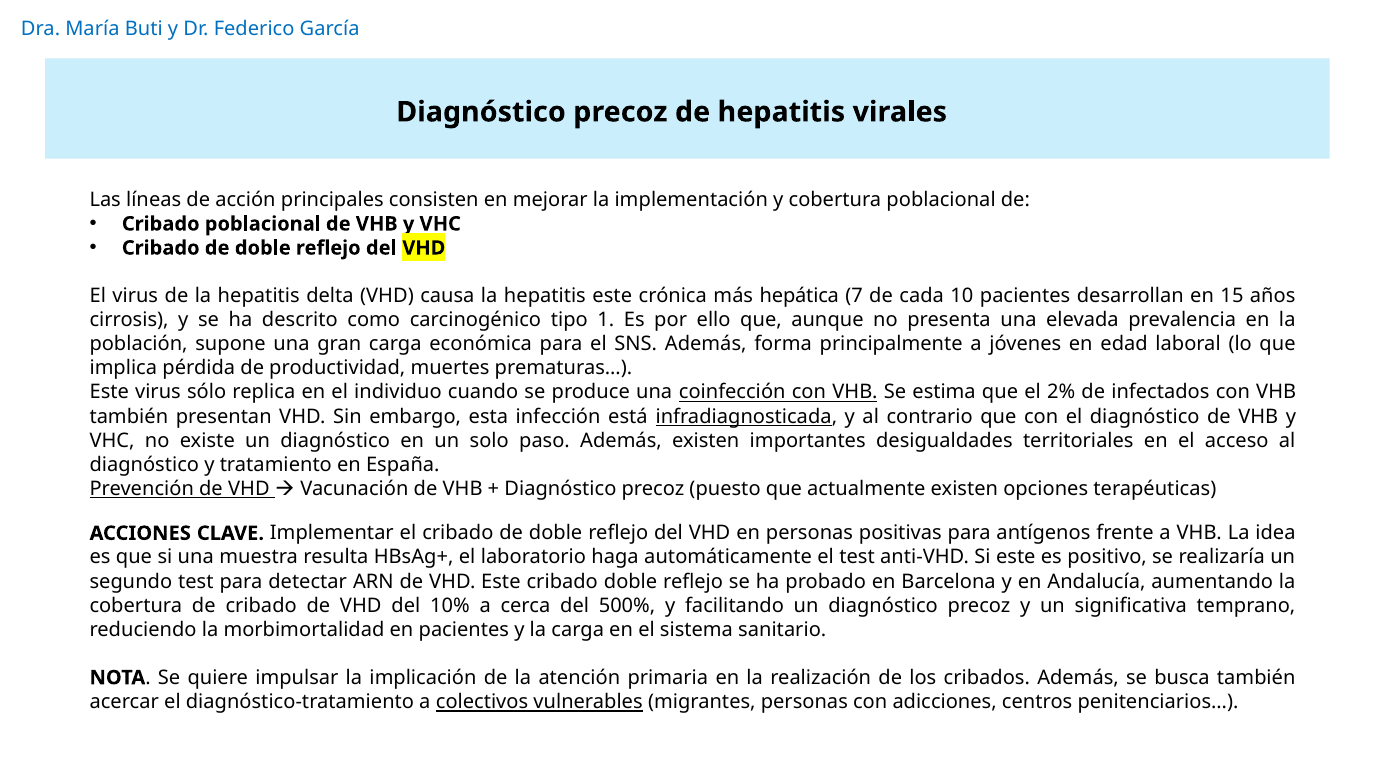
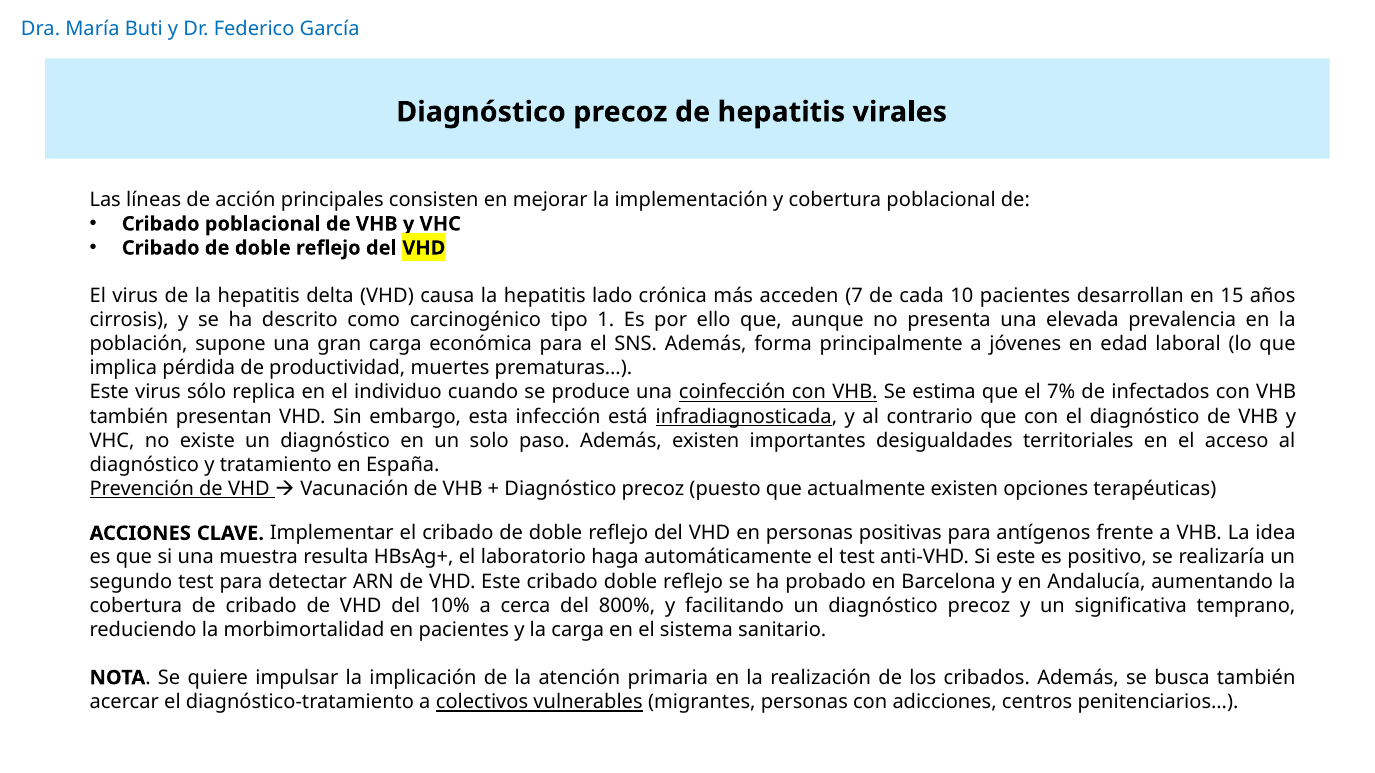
hepatitis este: este -> lado (612, 296)
hepática: hepática -> acceden (799, 296)
2%: 2% -> 7% (1061, 393)
500%: 500% -> 800% (627, 606)
